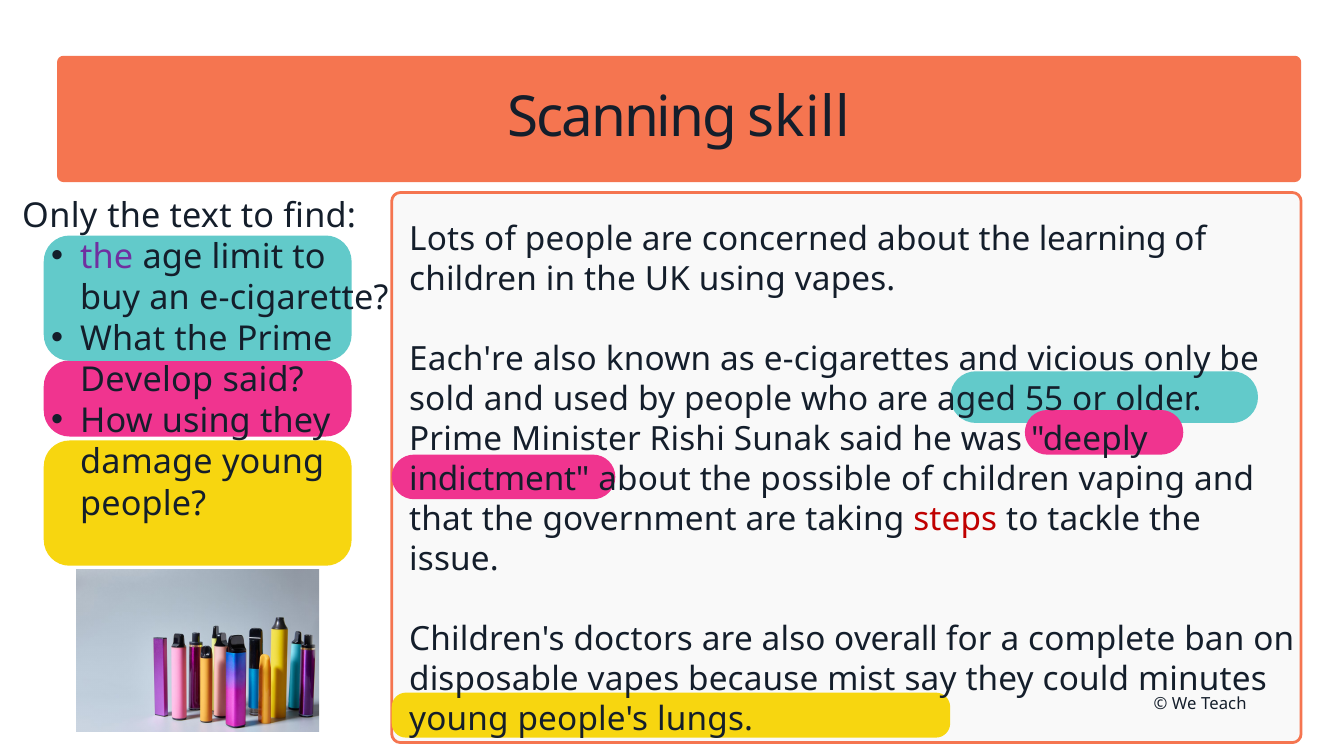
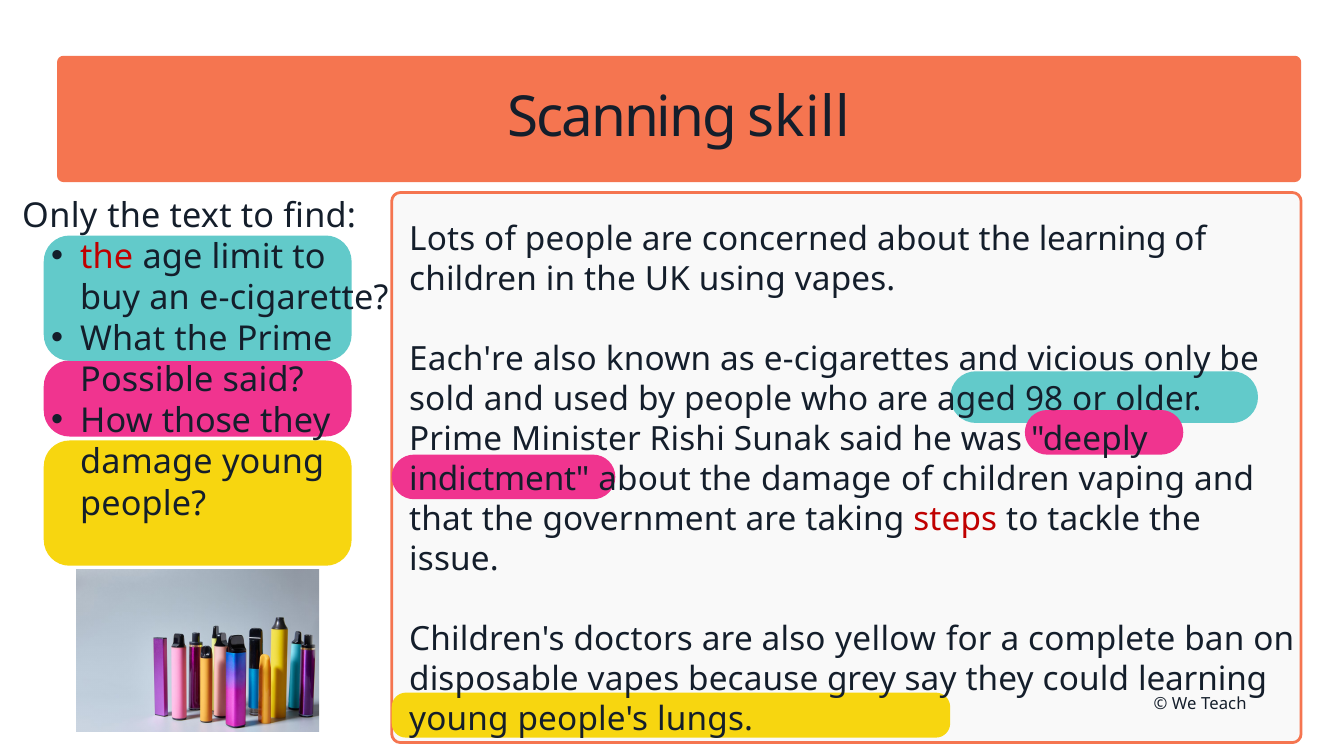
the colour: purple -> red (107, 257)
Develop: Develop -> Possible (147, 380)
55: 55 -> 98 (1044, 399)
How using: using -> those (207, 421)
the possible: possible -> damage (826, 479)
overall: overall -> yellow (886, 639)
mist: mist -> grey (862, 679)
could minutes: minutes -> learning (1203, 679)
